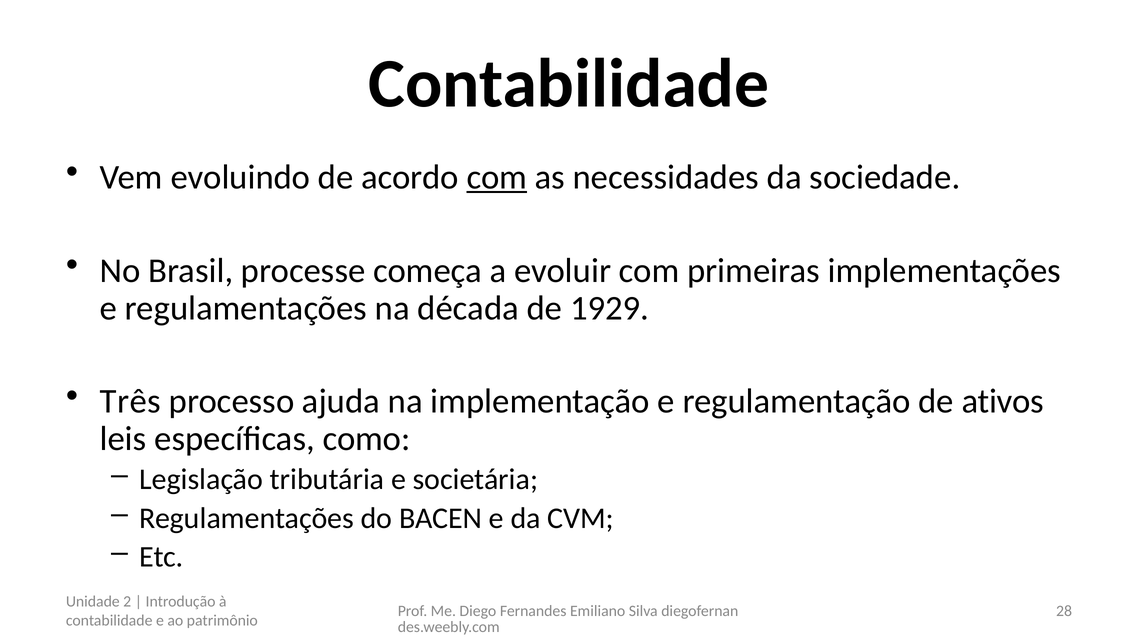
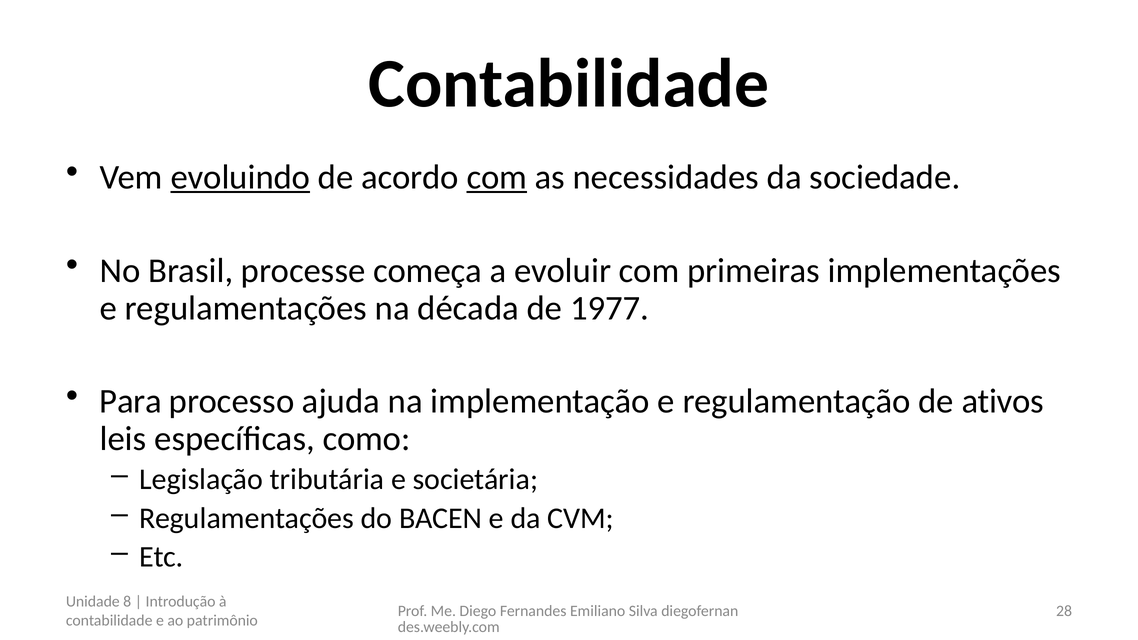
evoluindo underline: none -> present (240, 177)
1929: 1929 -> 1977 (610, 308)
Três: Três -> Para (131, 402)
2: 2 -> 8 (127, 602)
